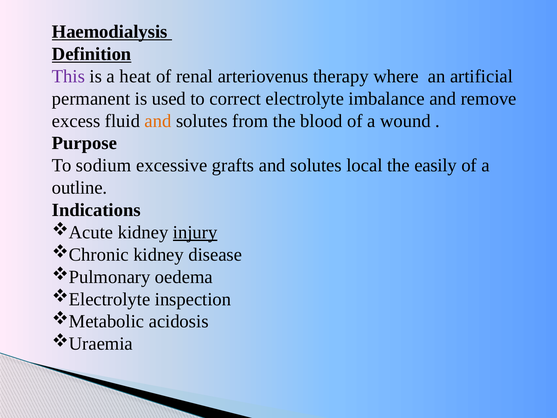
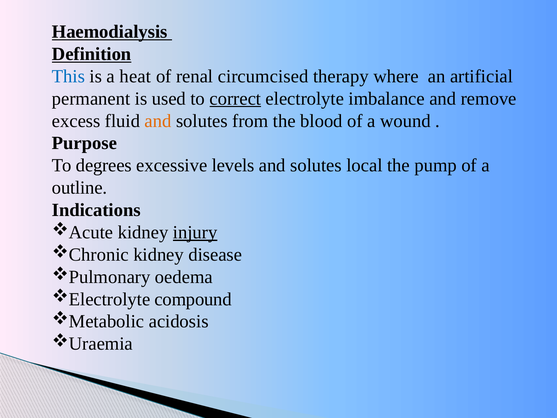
This colour: purple -> blue (68, 76)
arteriovenus: arteriovenus -> circumcised (263, 76)
correct underline: none -> present (235, 99)
sodium: sodium -> degrees (104, 165)
grafts: grafts -> levels (233, 165)
easily: easily -> pump (436, 165)
inspection: inspection -> compound (193, 299)
